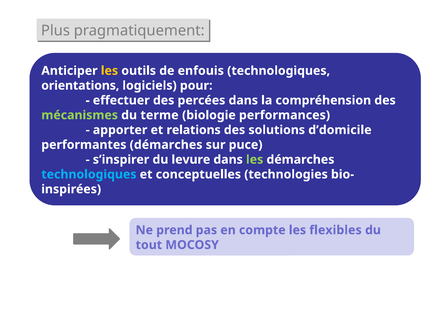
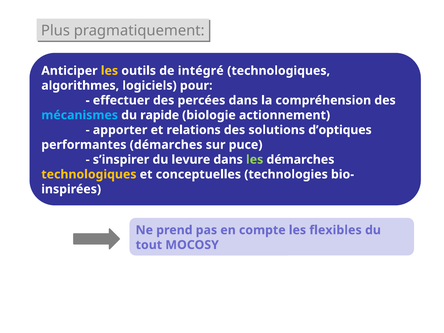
enfouis: enfouis -> intégré (201, 71)
orientations: orientations -> algorithmes (80, 86)
mécanismes colour: light green -> light blue (80, 115)
terme: terme -> rapide (160, 115)
performances: performances -> actionnement (285, 115)
d’domicile: d’domicile -> d’optiques (340, 130)
technologiques colour: light blue -> yellow (89, 174)
